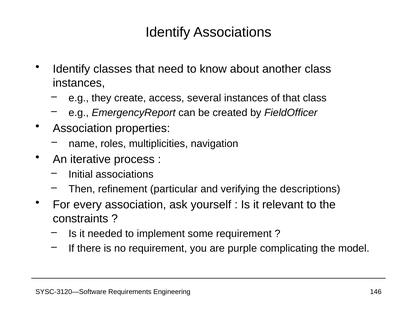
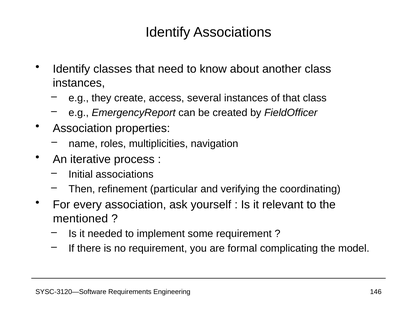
descriptions: descriptions -> coordinating (310, 189)
constraints: constraints -> mentioned (80, 218)
purple: purple -> formal (242, 248)
